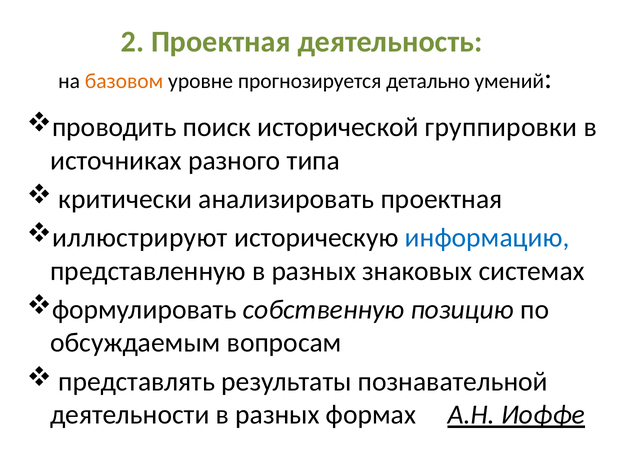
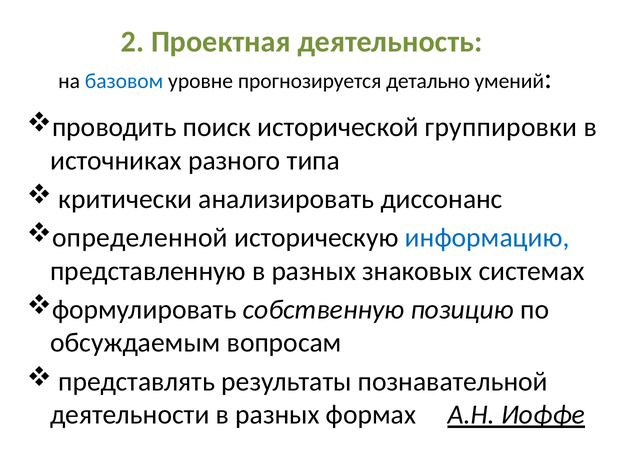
базовом colour: orange -> blue (124, 81)
анализировать проектная: проектная -> диссонанс (442, 199)
иллюстрируют: иллюстрируют -> определенной (140, 238)
